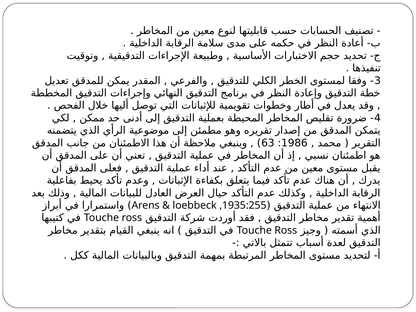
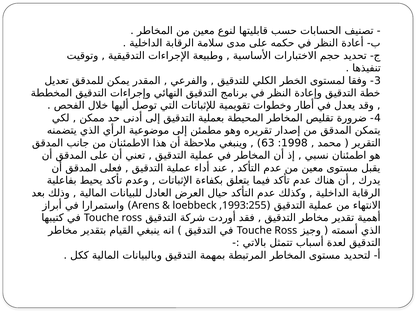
1986: 1986 -> 1998 (294, 143)
,1935:255: ,1935:255 -> ,1993:255 (243, 205)
